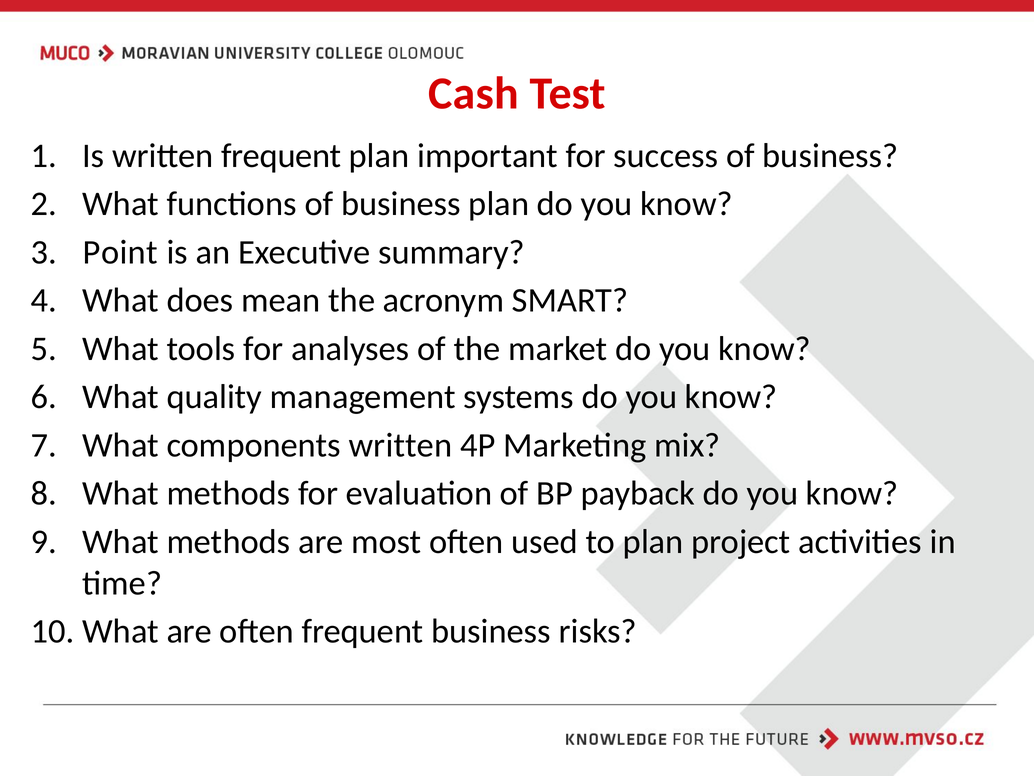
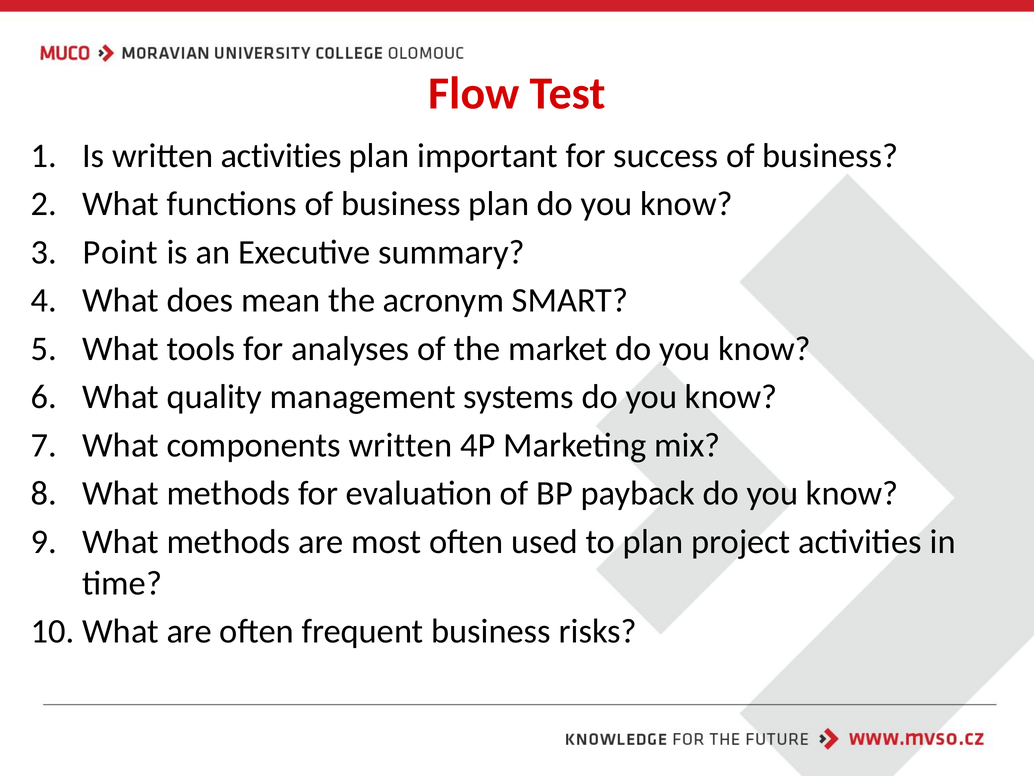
Cash: Cash -> Flow (474, 94)
written frequent: frequent -> activities (281, 156)
